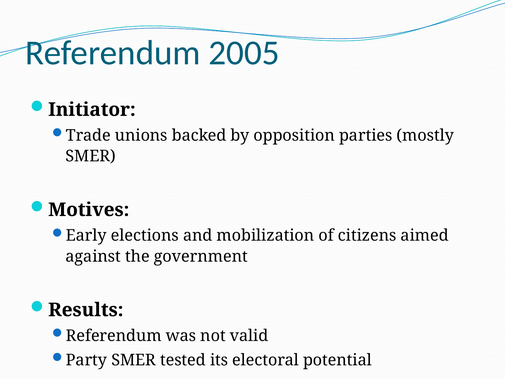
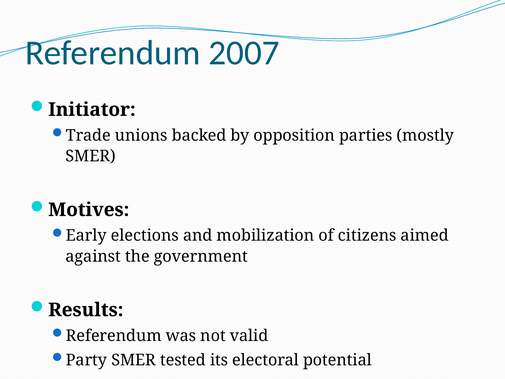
2005: 2005 -> 2007 (244, 53)
